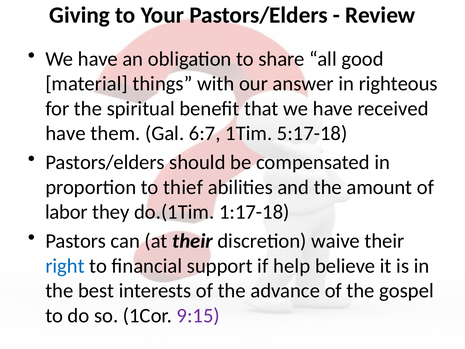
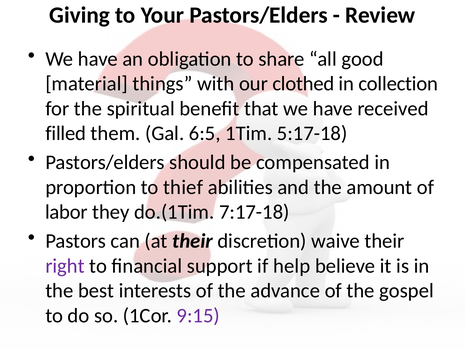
answer: answer -> clothed (303, 84)
righteous: righteous -> collection (398, 84)
have: have -> filled (66, 133)
6:7: 6:7 -> 6:5 (205, 133)
1:17-18: 1:17-18 -> 7:17-18 (254, 212)
right colour: blue -> purple (65, 266)
